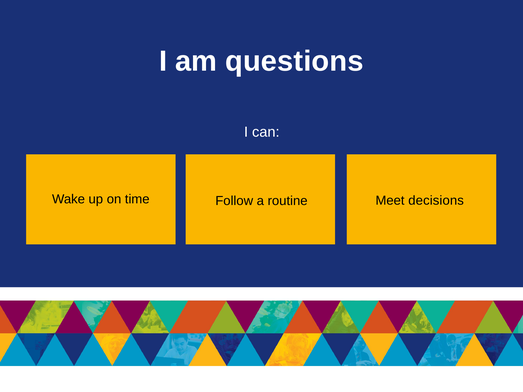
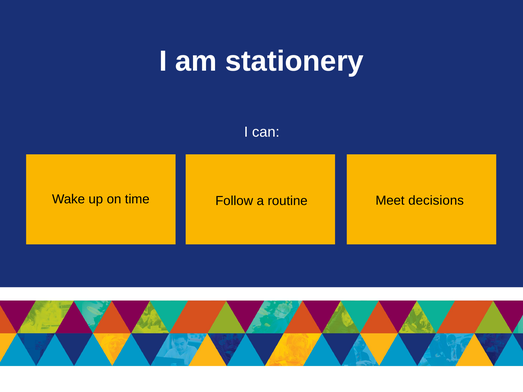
questions: questions -> stationery (294, 61)
